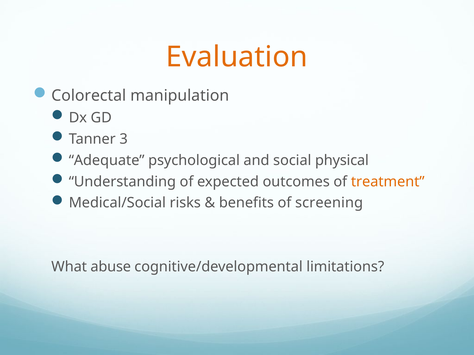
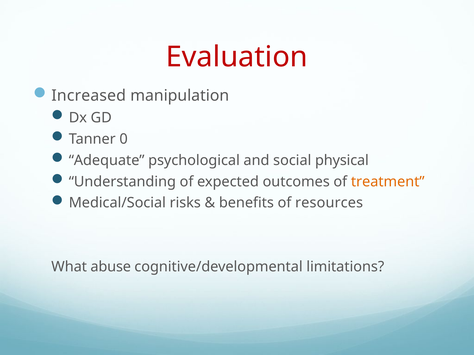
Evaluation colour: orange -> red (237, 57)
Colorectal: Colorectal -> Increased (89, 96)
3: 3 -> 0 (124, 139)
screening: screening -> resources (329, 203)
